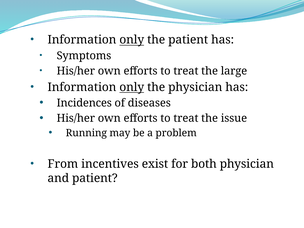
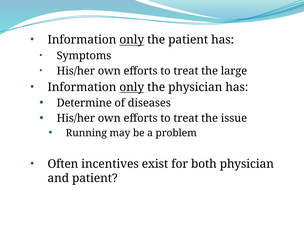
Incidences: Incidences -> Determine (84, 103)
From: From -> Often (63, 164)
